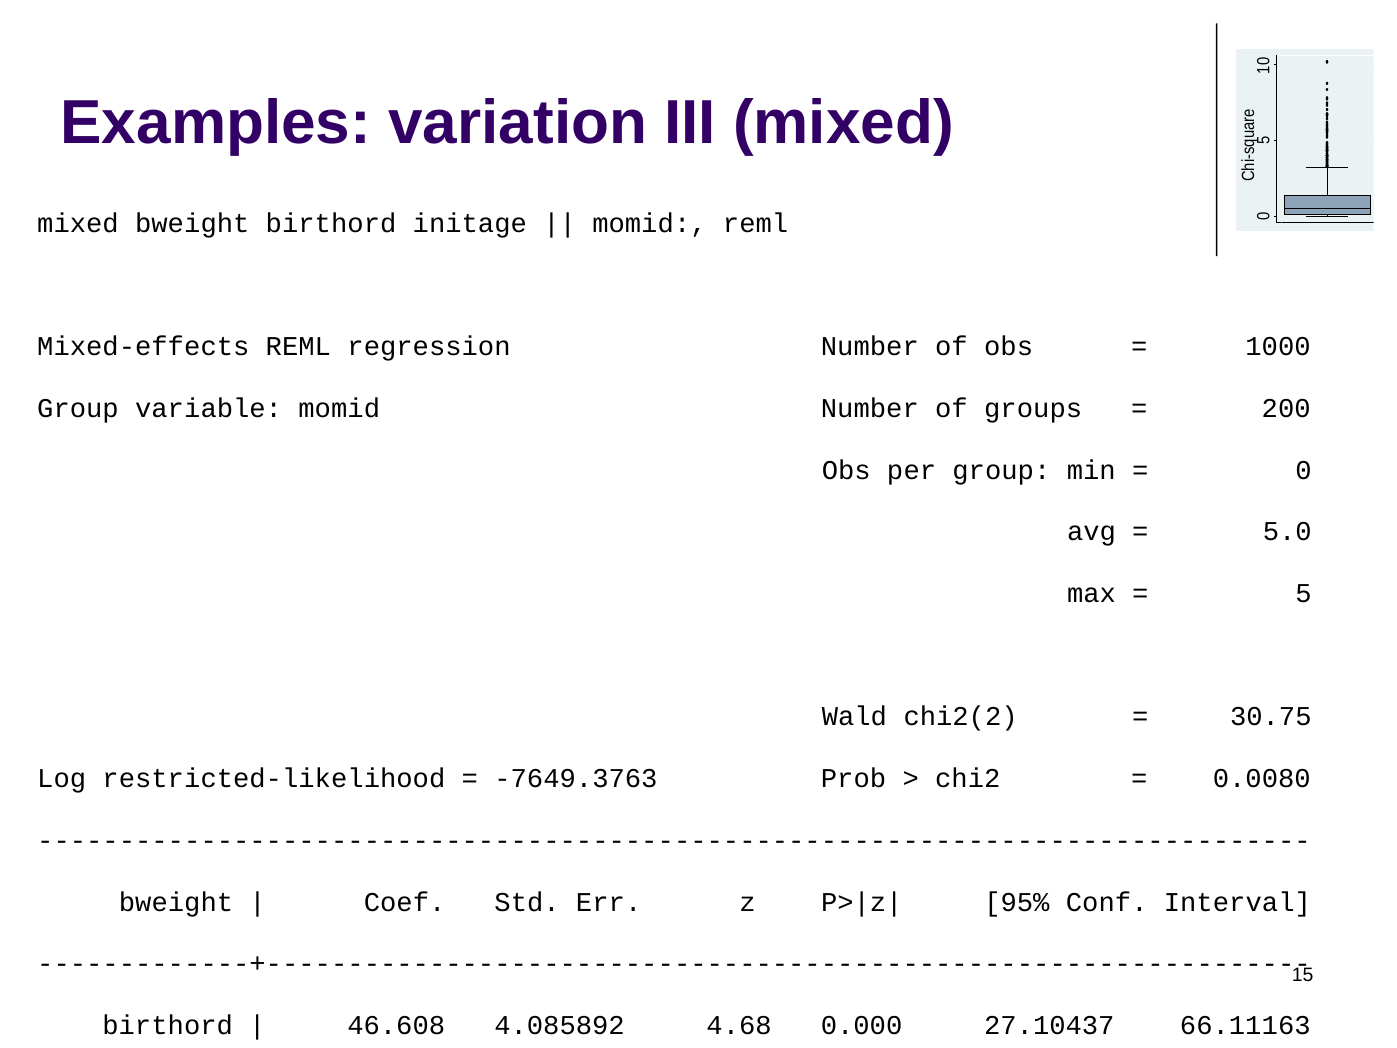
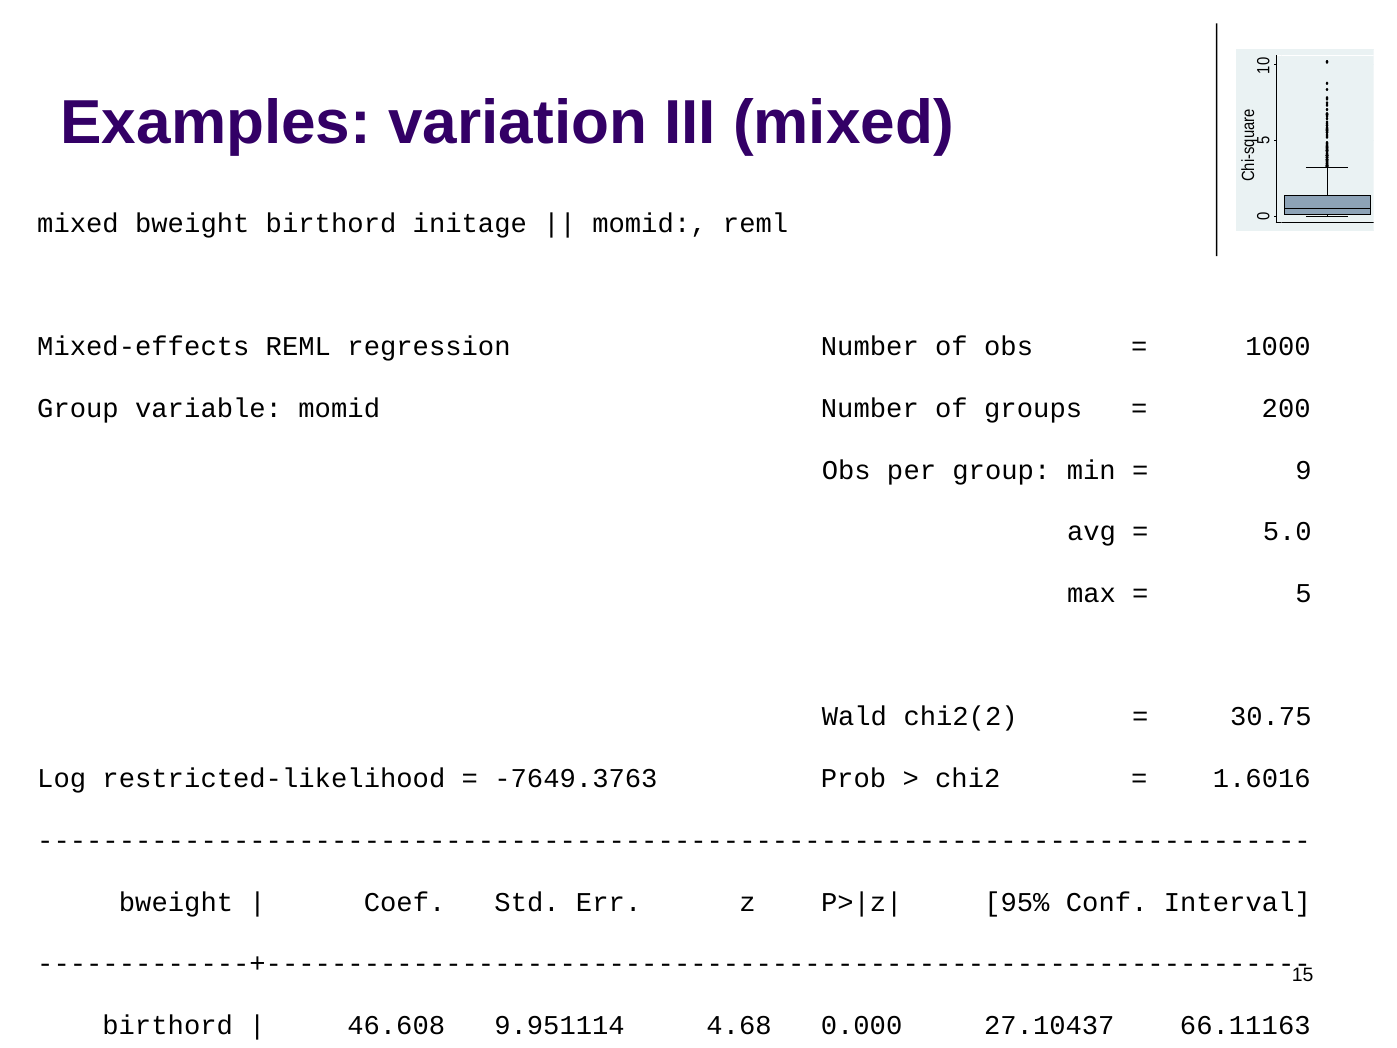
0: 0 -> 9 (1304, 470)
0.0080: 0.0080 -> 1.6016 (1262, 778)
4.085892: 4.085892 -> 9.951114 (560, 1025)
